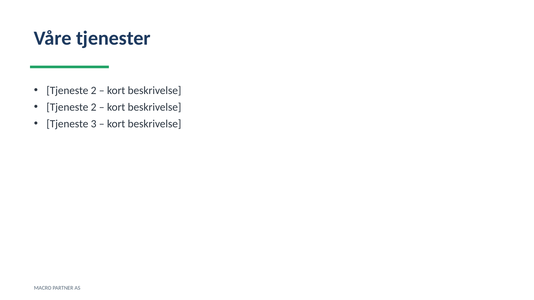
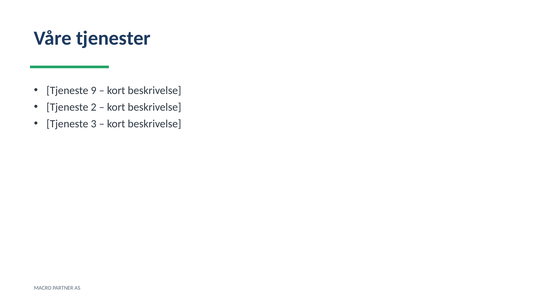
2: 2 -> 9 (94, 90)
